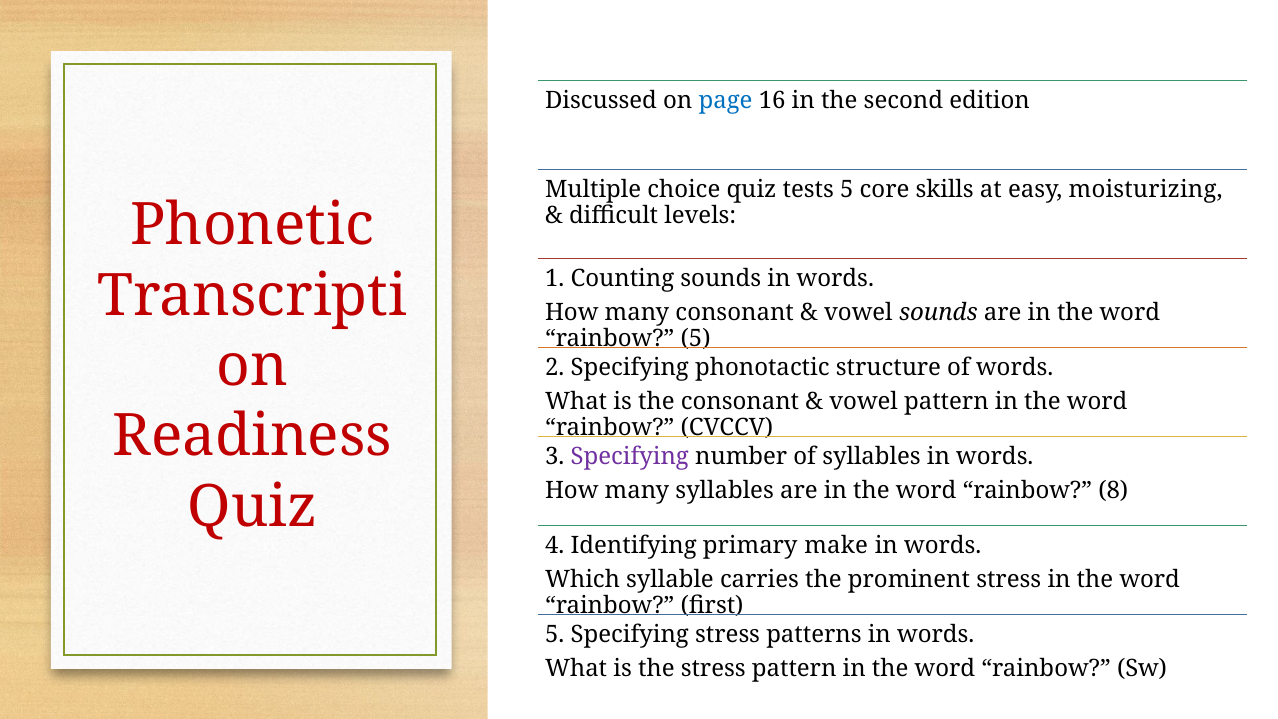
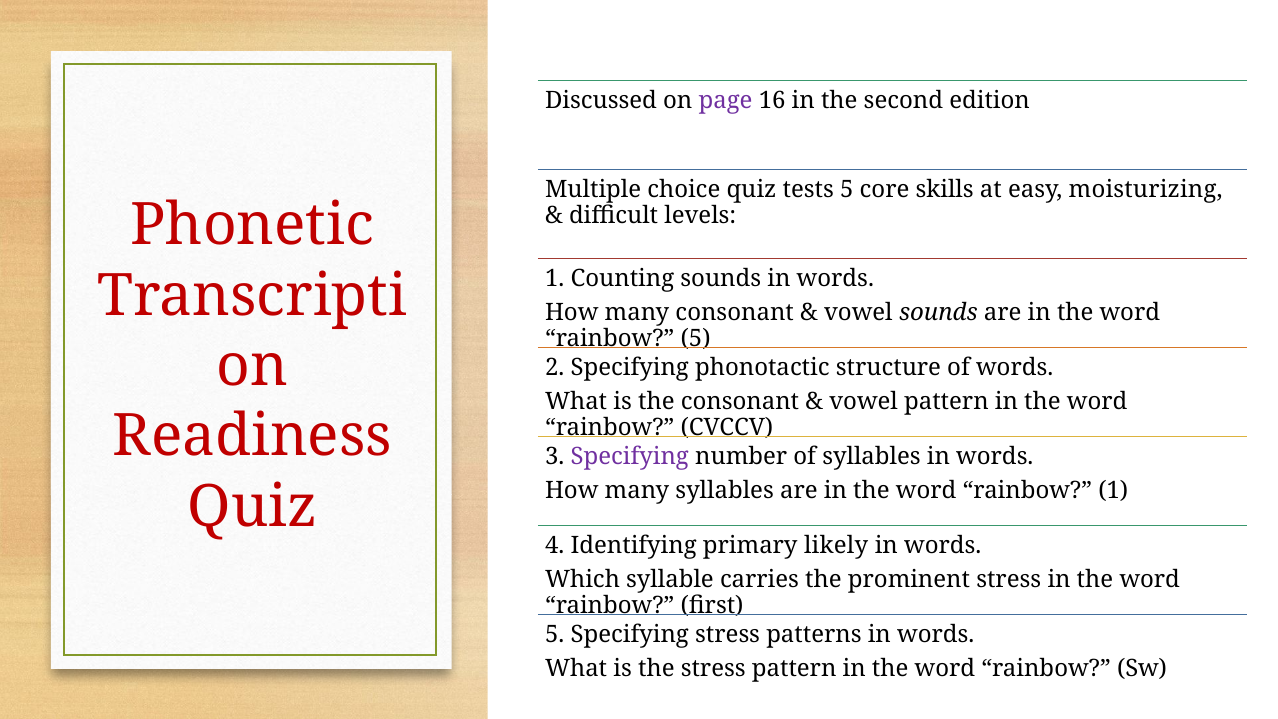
page colour: blue -> purple (726, 100)
rainbow 8: 8 -> 1 (1113, 491)
make: make -> likely (836, 546)
